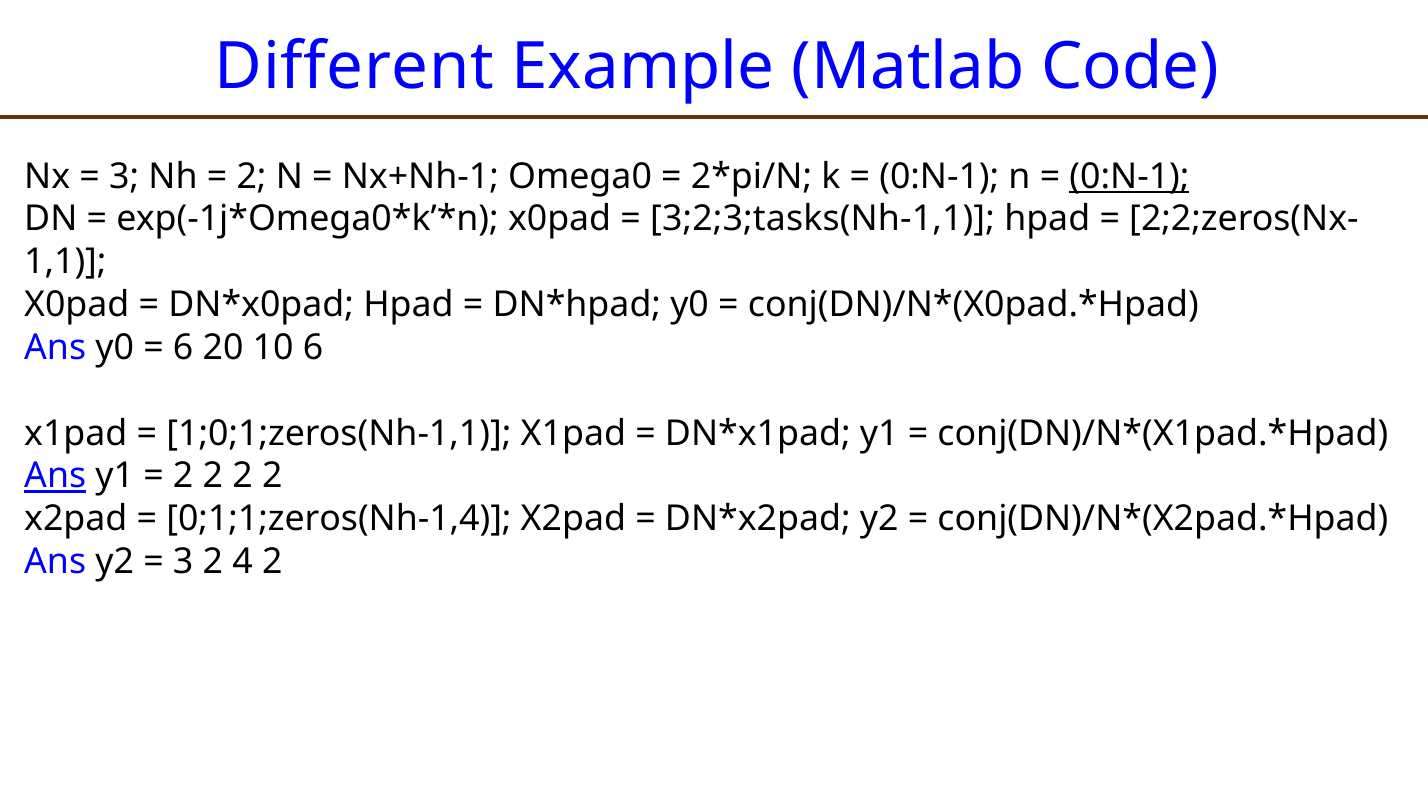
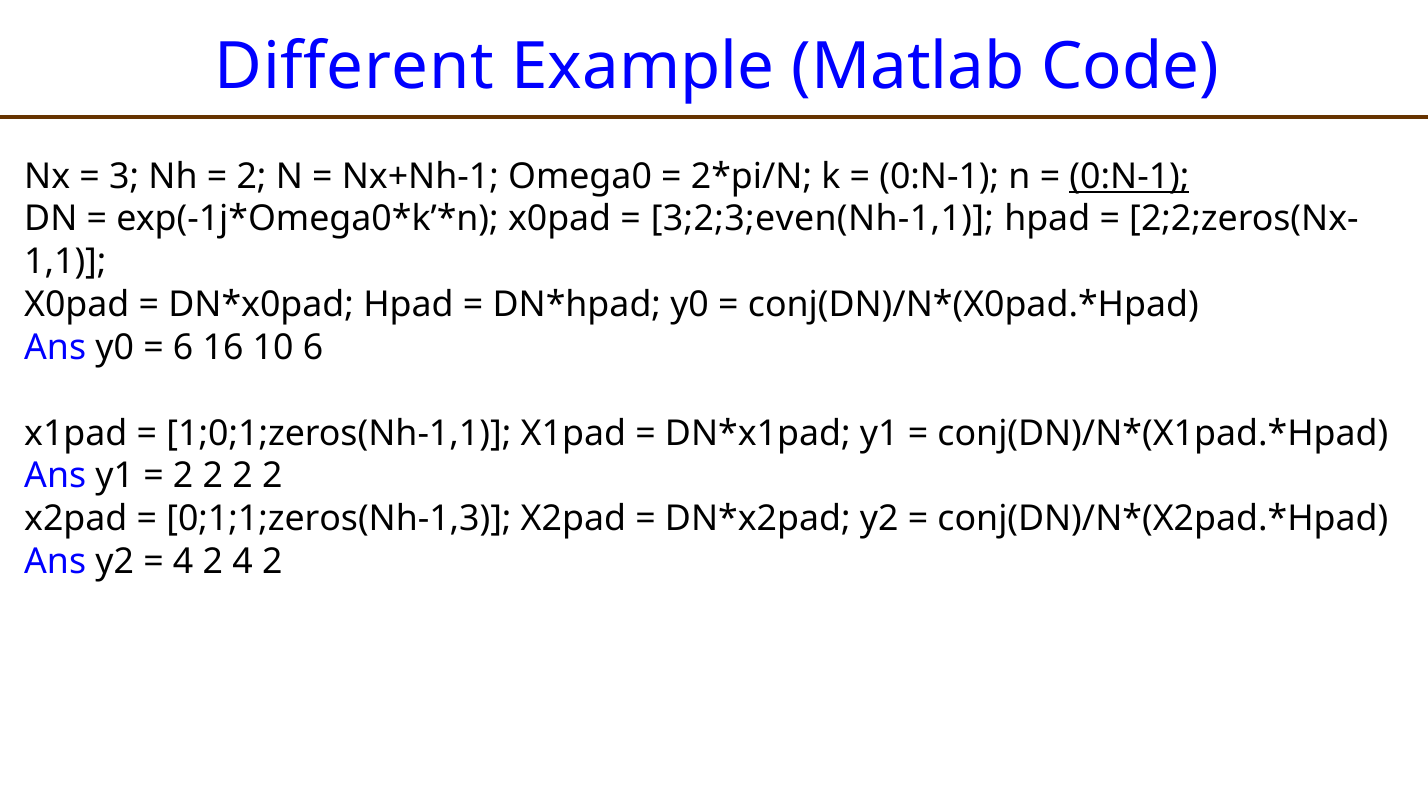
3;2;3;tasks(Nh-1,1: 3;2;3;tasks(Nh-1,1 -> 3;2;3;even(Nh-1,1 (822, 219)
20: 20 -> 16 (223, 348)
Ans underline: present -> none (55, 476)
0;1;1;zeros(Nh-1,4: 0;1;1;zeros(Nh-1,4 -> 0;1;1;zeros(Nh-1,3 (339, 519)
3: 3 -> 4 (183, 562)
